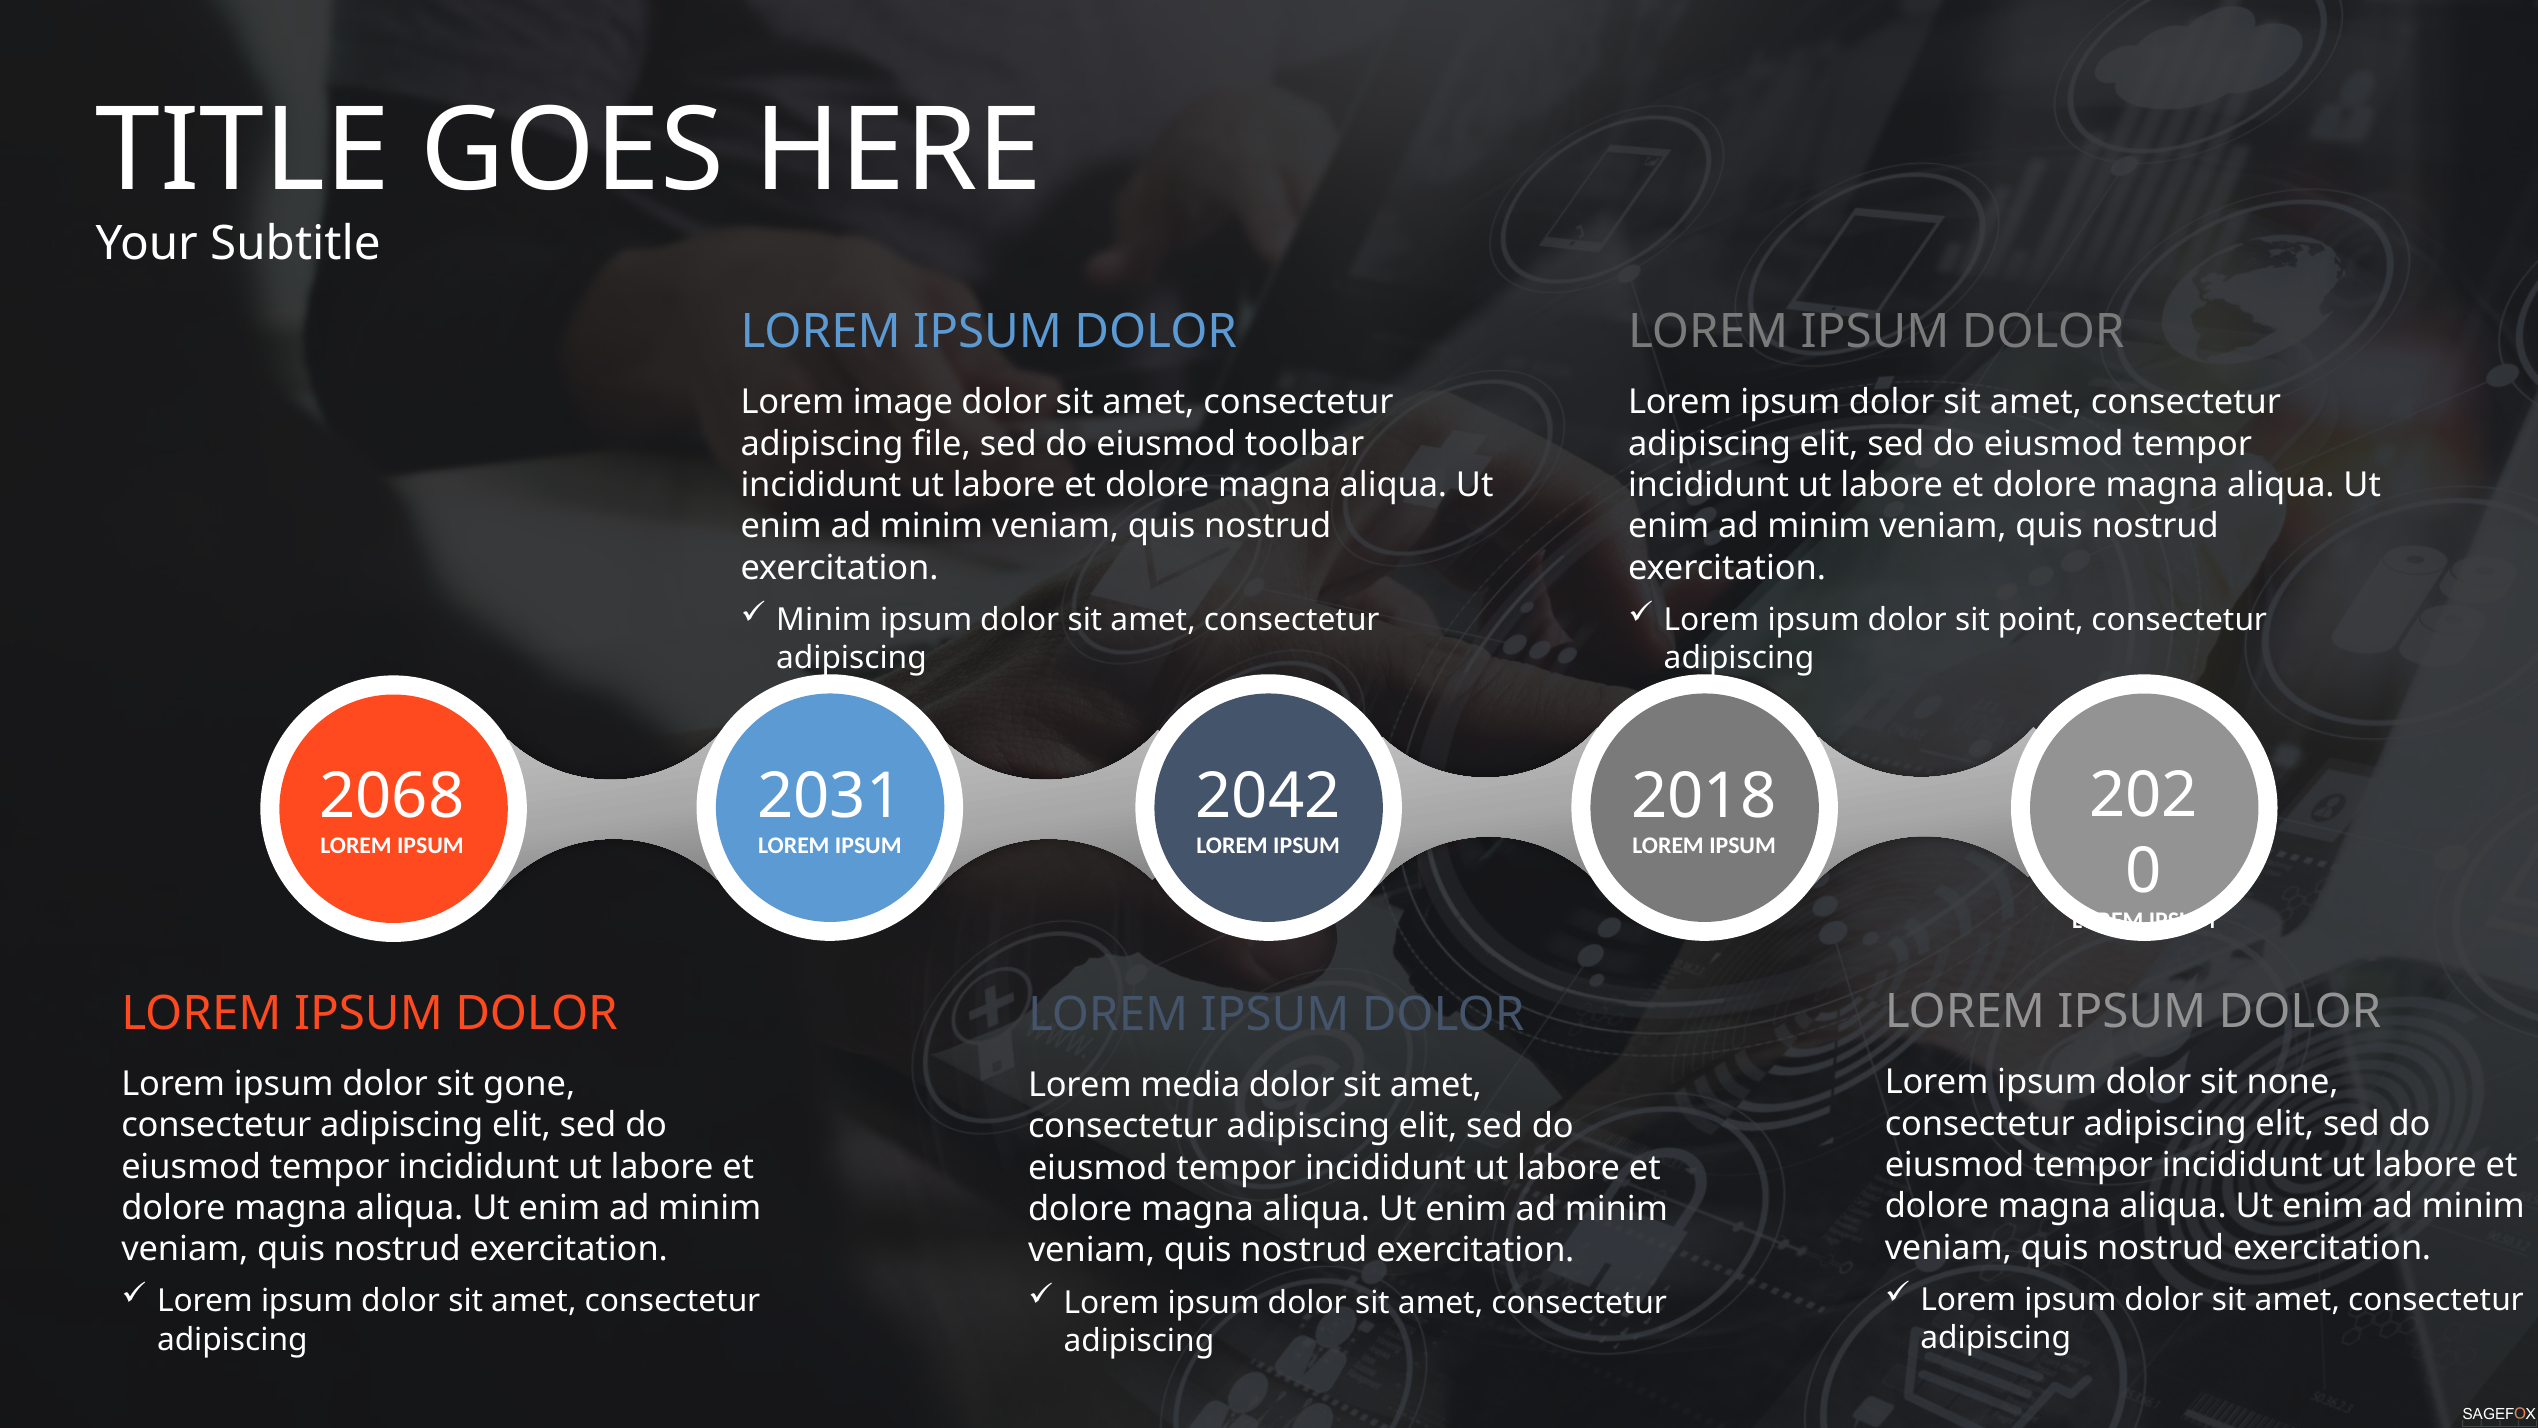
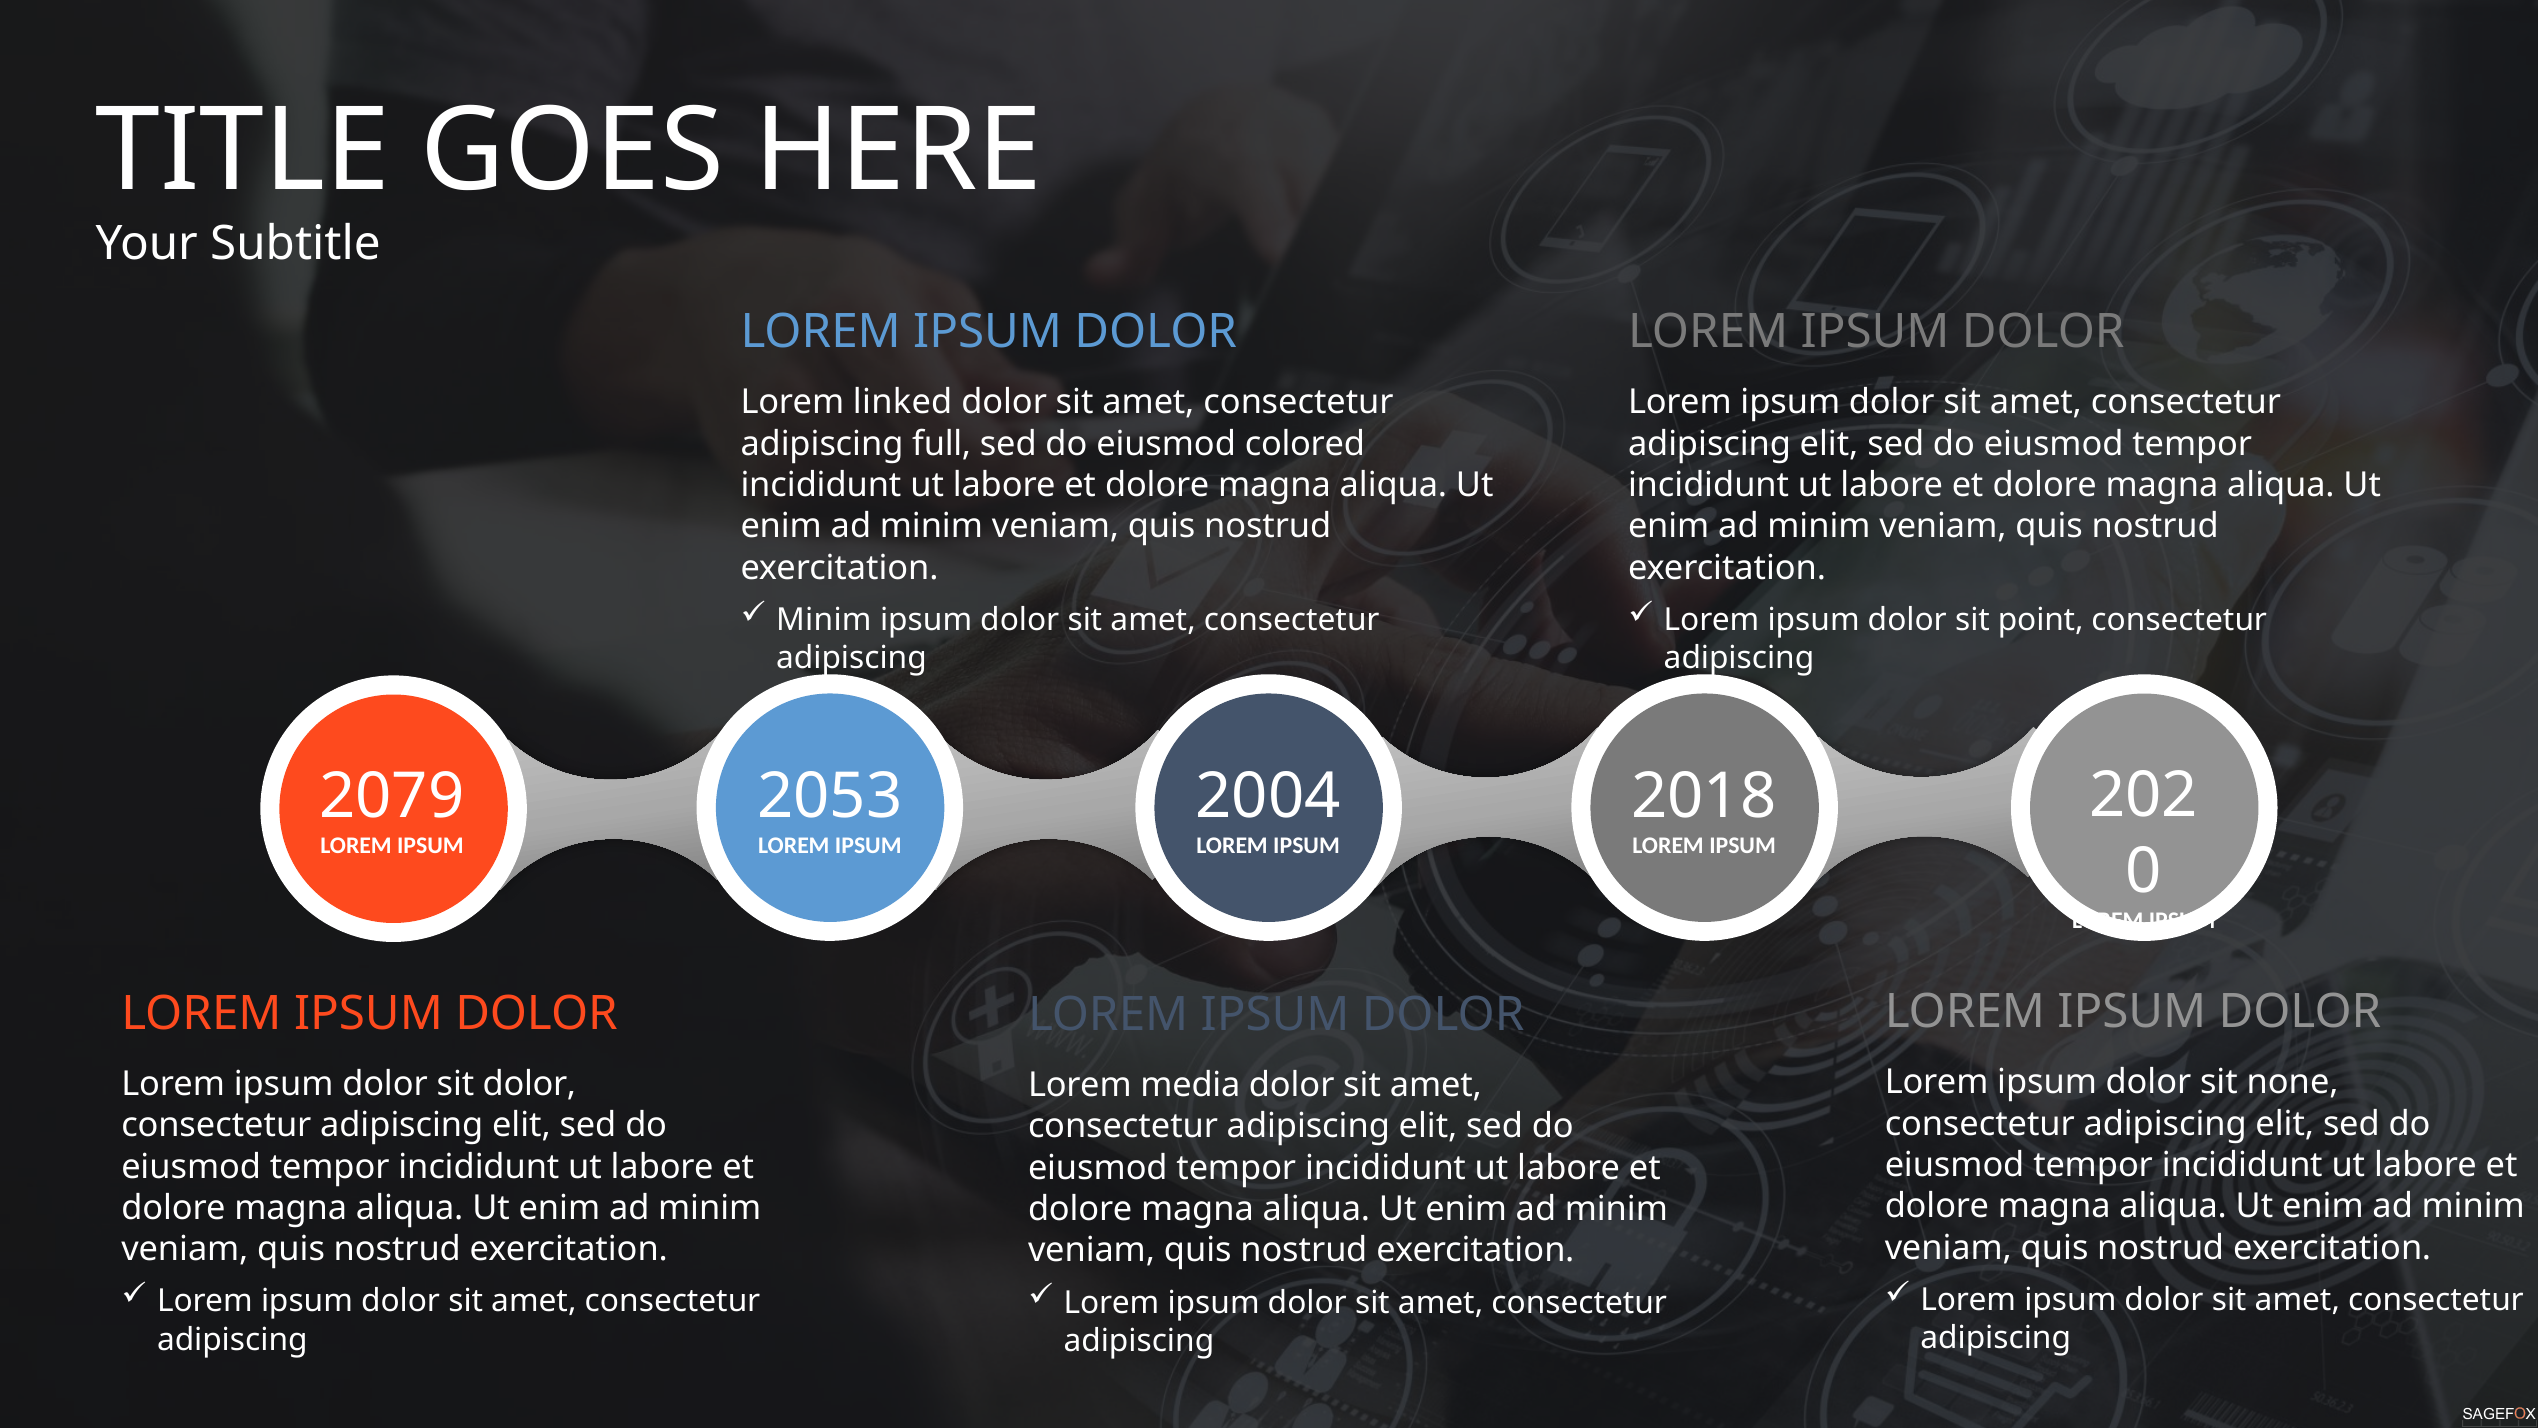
image: image -> linked (903, 402)
file: file -> full (942, 444)
toolbar: toolbar -> colored (1305, 444)
2068: 2068 -> 2079 (392, 796)
2031: 2031 -> 2053 (830, 796)
2042: 2042 -> 2004 (1268, 796)
sit gone: gone -> dolor (529, 1084)
